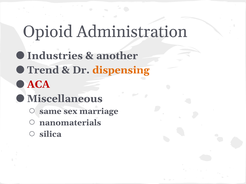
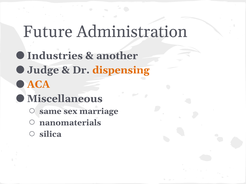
Opioid: Opioid -> Future (48, 32)
Trend: Trend -> Judge (43, 70)
ACA colour: red -> orange (38, 85)
